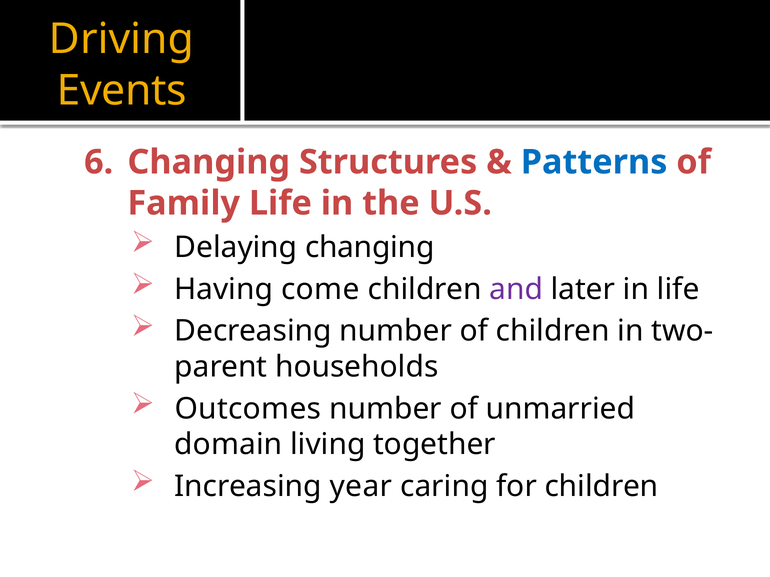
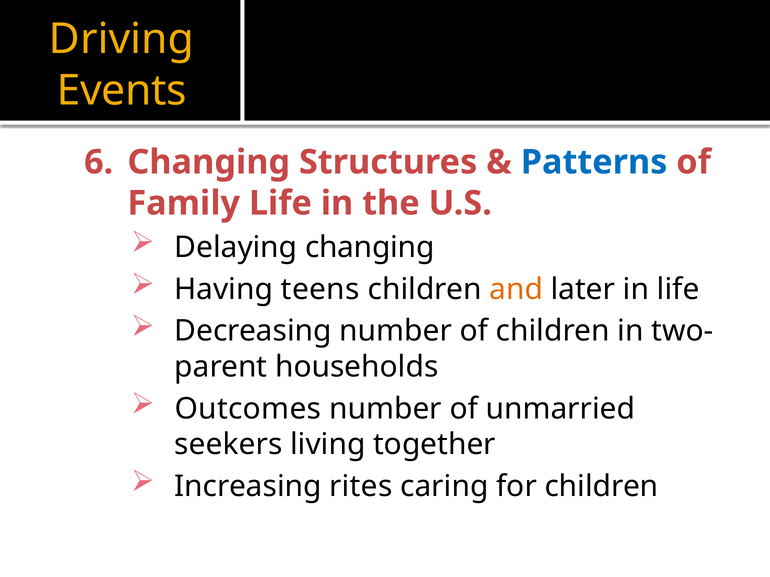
come: come -> teens (320, 289)
and colour: purple -> orange (516, 289)
domain: domain -> seekers (228, 445)
year: year -> rites (361, 487)
